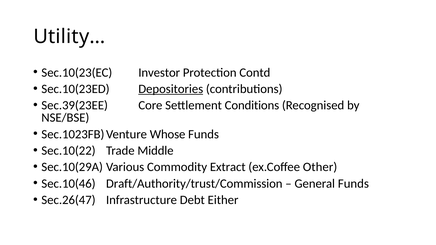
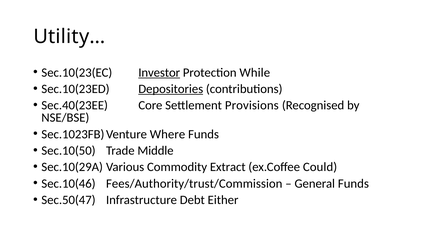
Investor underline: none -> present (159, 73)
Contd: Contd -> While (255, 73)
Sec.39(23EE: Sec.39(23EE -> Sec.40(23EE (75, 106)
Conditions: Conditions -> Provisions (252, 106)
Whose: Whose -> Where (167, 134)
Sec.10(22: Sec.10(22 -> Sec.10(50 (68, 151)
Other: Other -> Could (320, 167)
Draft/Authority/trust/Commission: Draft/Authority/trust/Commission -> Fees/Authority/trust/Commission (194, 184)
Sec.26(47: Sec.26(47 -> Sec.50(47 (68, 200)
